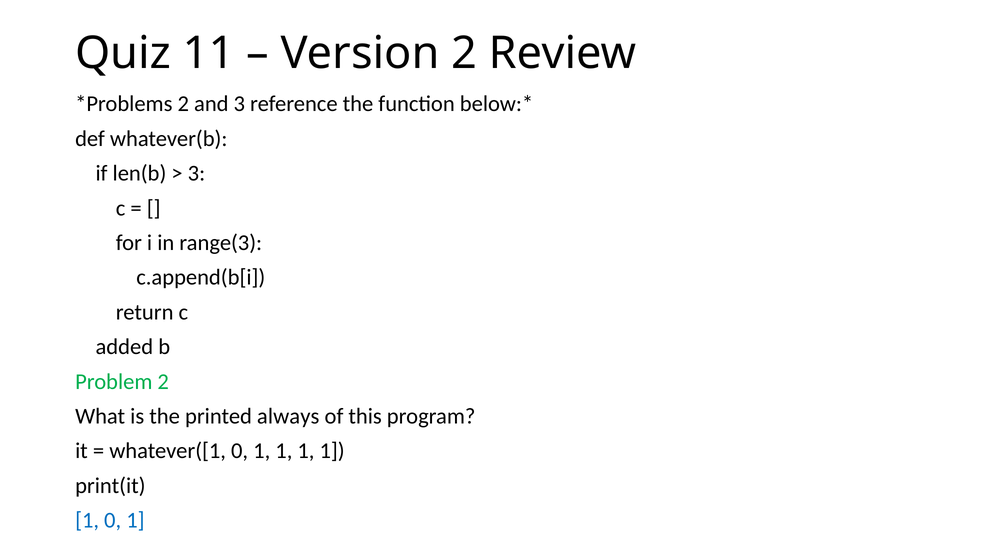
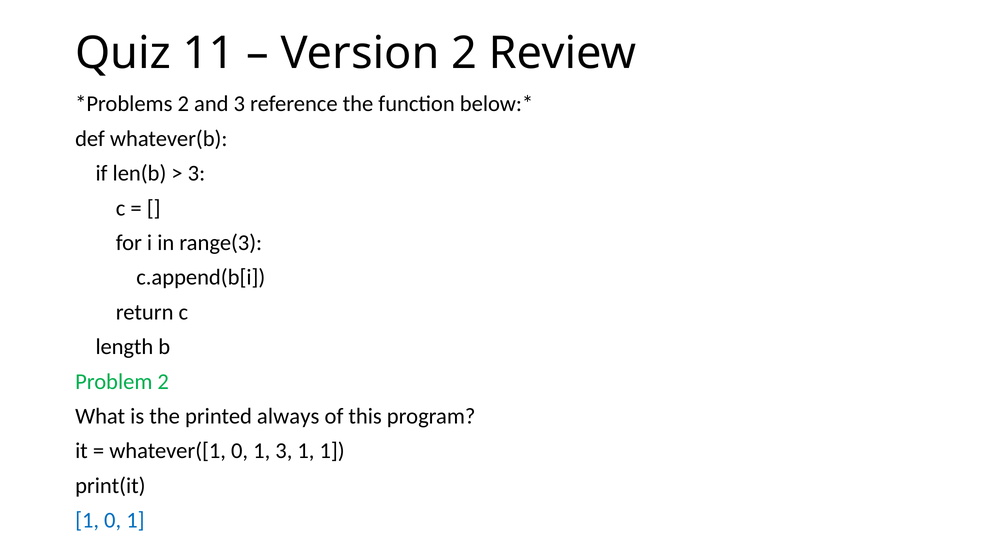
added: added -> length (124, 347)
0 1 1: 1 -> 3 (284, 451)
